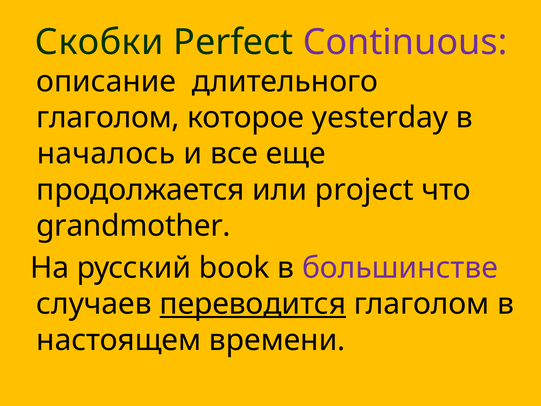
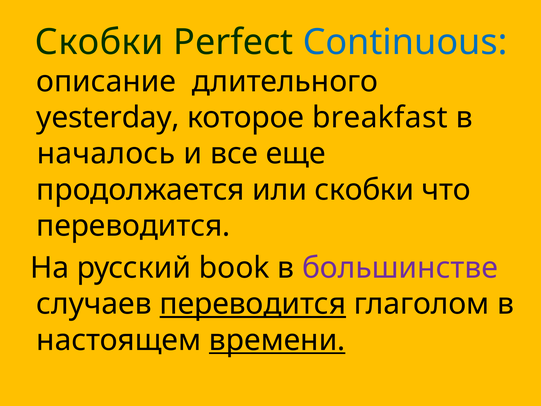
Continuous colour: purple -> blue (405, 42)
глаголом: глаголом -> yesterday (108, 118)
yesterday: yesterday -> breakfast (380, 118)
или project: project -> скобки (364, 190)
grandmother: grandmother -> переводится (133, 226)
времени underline: none -> present (277, 340)
